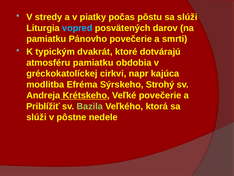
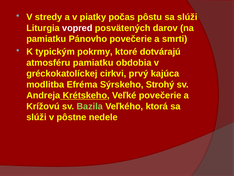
vopred colour: light blue -> white (77, 28)
dvakrát: dvakrát -> pokrmy (95, 52)
napr: napr -> prvý (139, 73)
Priblížiť: Priblížiť -> Krížovú (43, 106)
